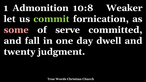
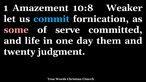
Admonition: Admonition -> Amazement (41, 8)
commit colour: light green -> light blue (51, 19)
fall: fall -> life (32, 41)
dwell: dwell -> them (109, 41)
